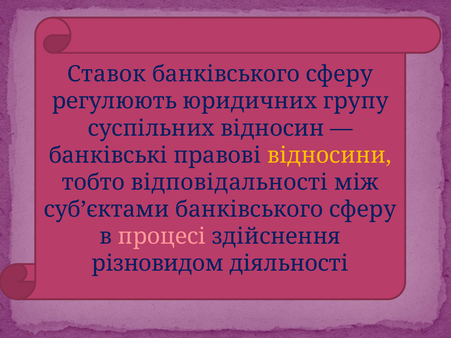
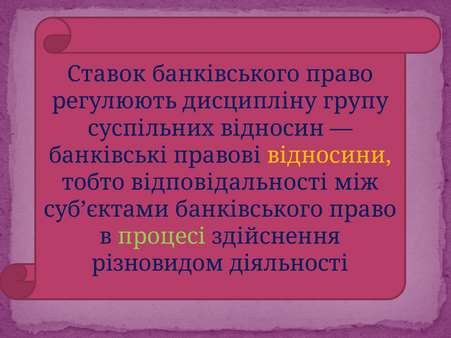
сферу: сферу -> право (339, 74)
юридичних: юридичних -> дисципліну (250, 101)
суб’єктами банківського сферу: сферу -> право (363, 210)
процесі colour: pink -> light green (162, 237)
